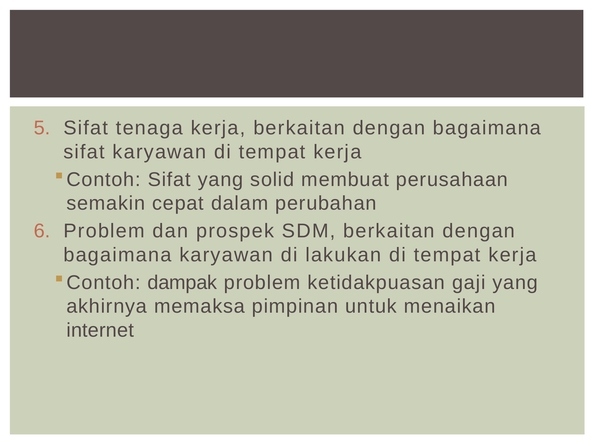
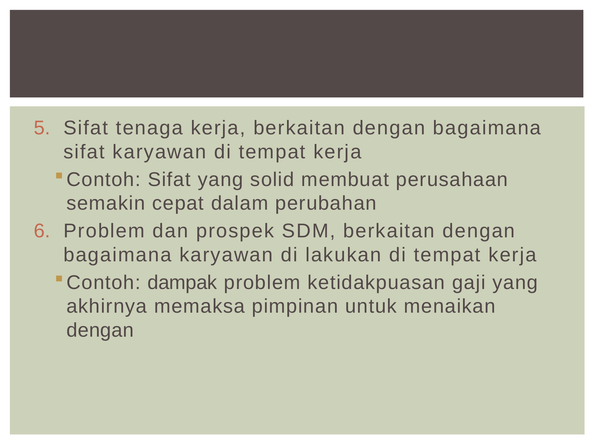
internet: internet -> dengan (100, 330)
